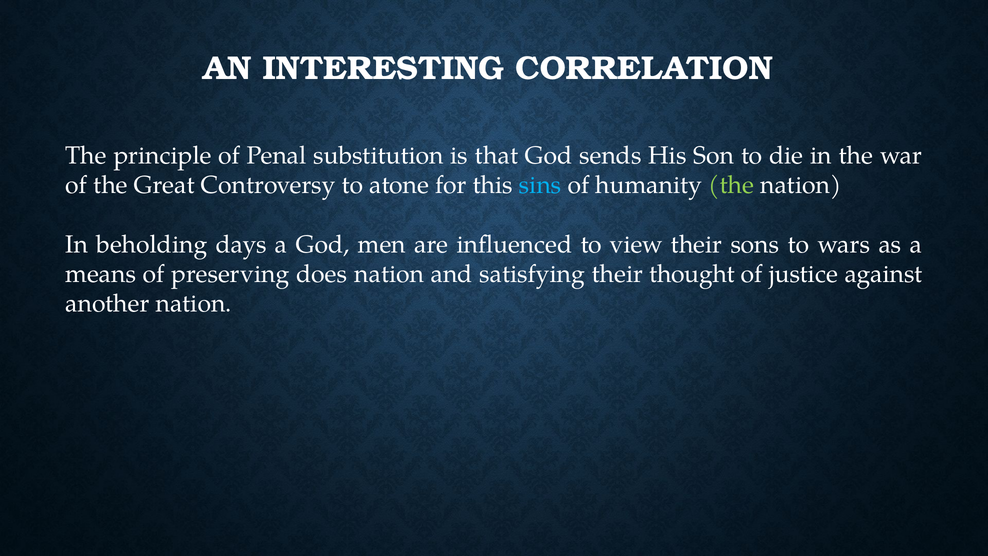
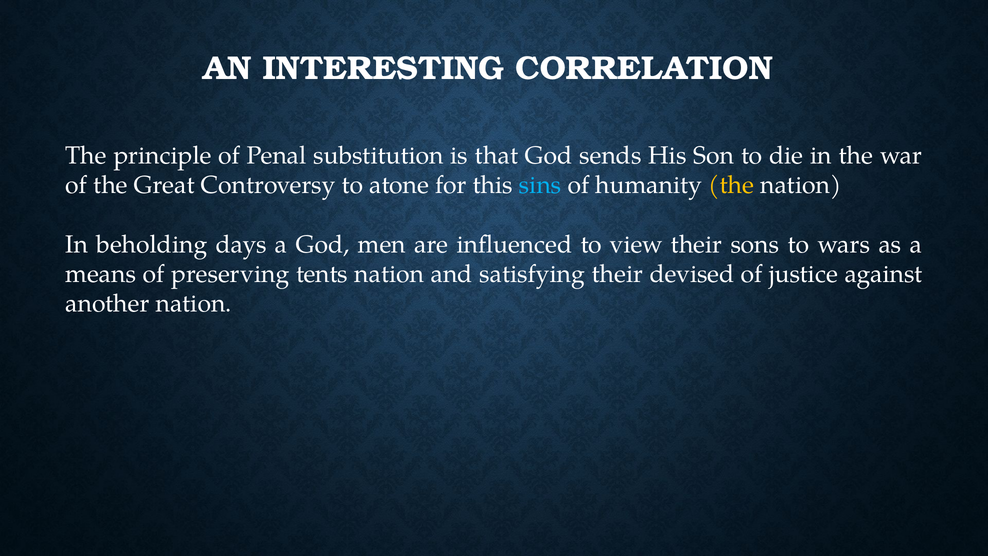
the colour: light green -> yellow (731, 185)
does: does -> tents (322, 274)
thought: thought -> devised (692, 274)
